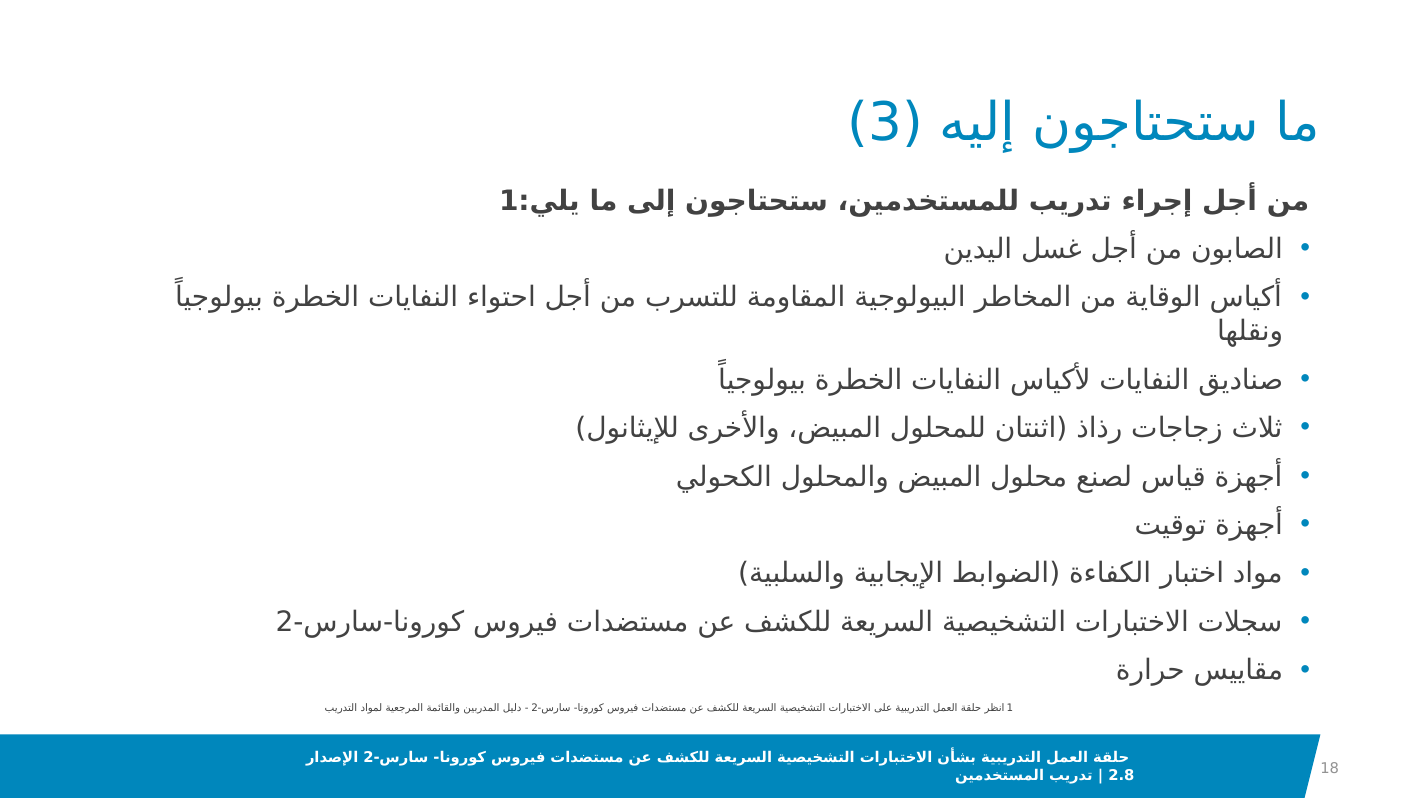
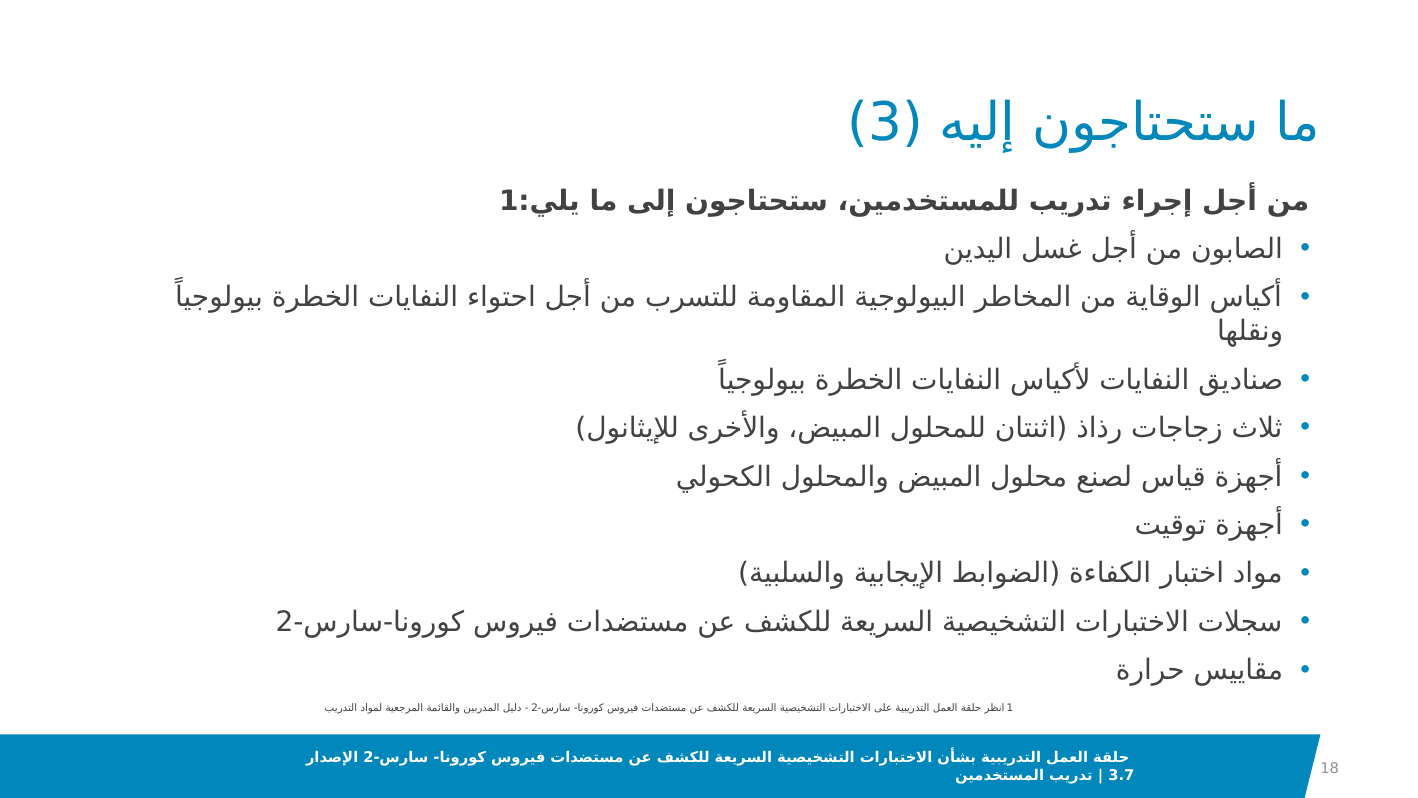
2.8: 2.8 -> 3.7 (1121, 775)
